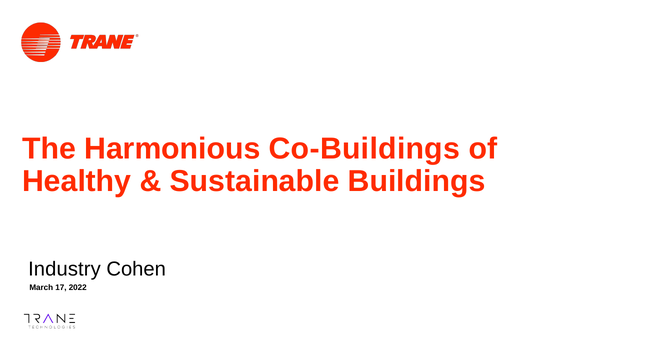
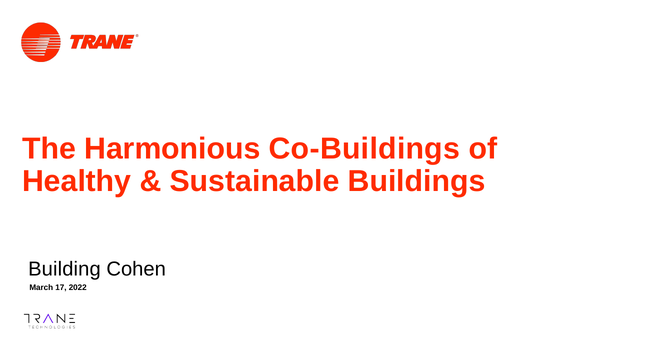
Industry: Industry -> Building (64, 269)
